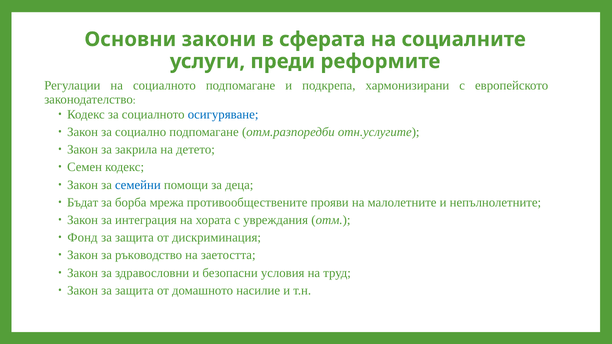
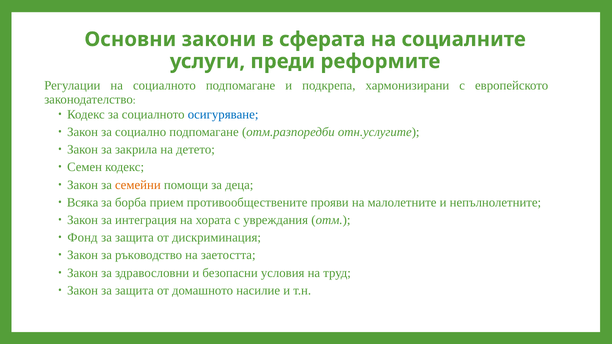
семейни colour: blue -> orange (138, 185)
Бъдат: Бъдат -> Всяка (83, 203)
мрежа: мрежа -> прием (167, 203)
